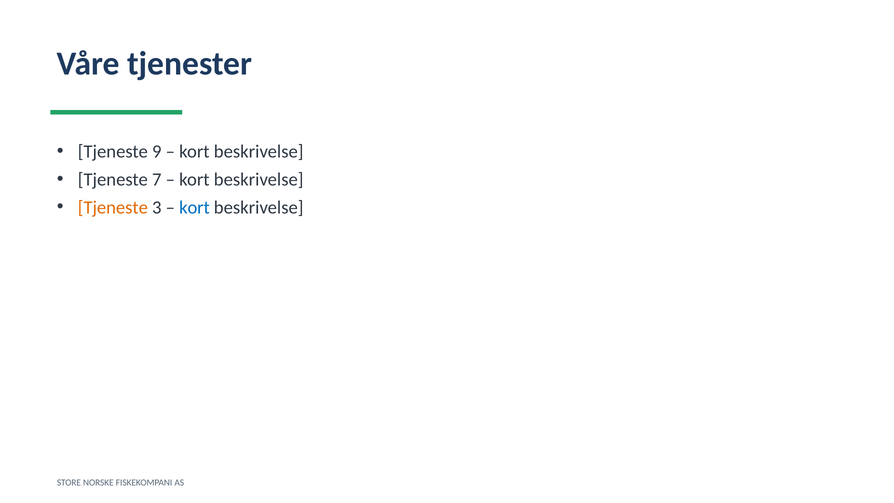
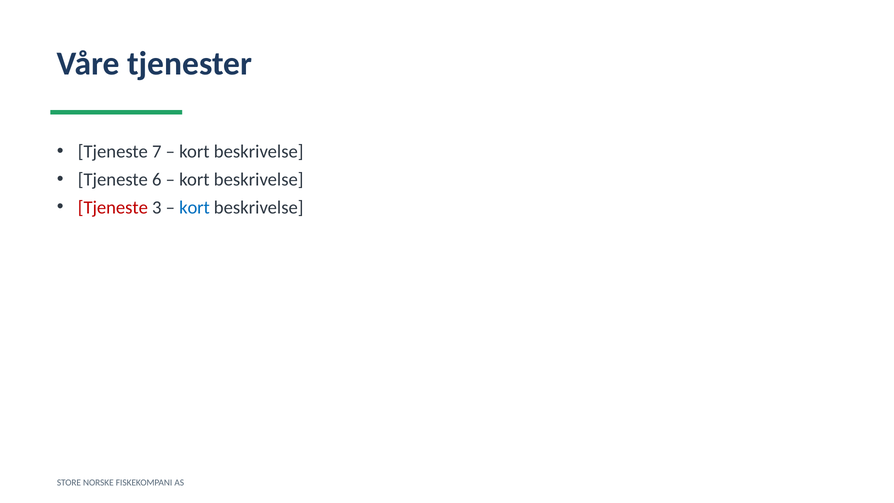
9: 9 -> 7 (157, 151)
7: 7 -> 6 (157, 179)
Tjeneste colour: orange -> red (113, 207)
